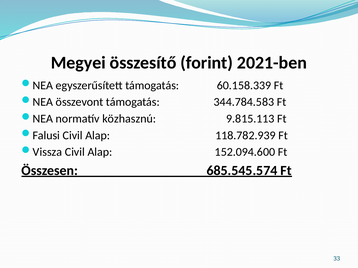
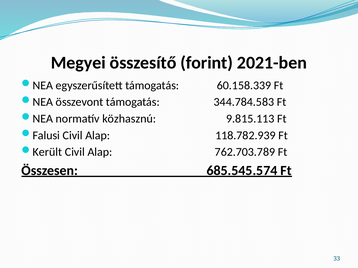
Vissza: Vissza -> Került (47, 152)
152.094.600: 152.094.600 -> 762.703.789 (245, 152)
